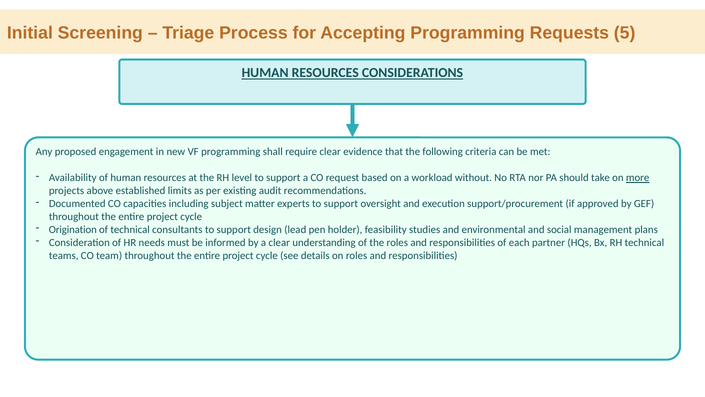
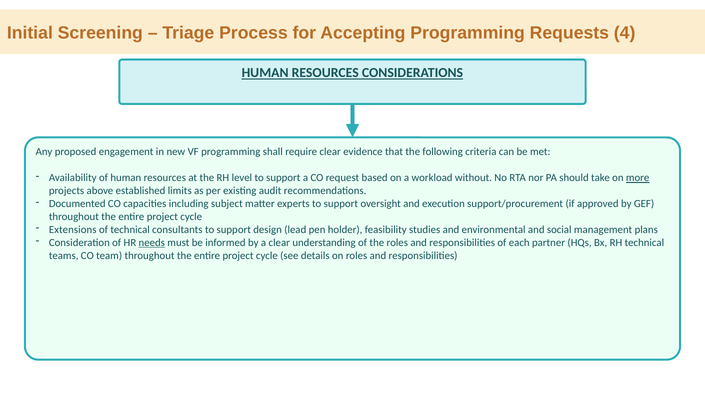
5: 5 -> 4 (625, 33)
Origination: Origination -> Extensions (73, 229)
needs underline: none -> present (152, 242)
